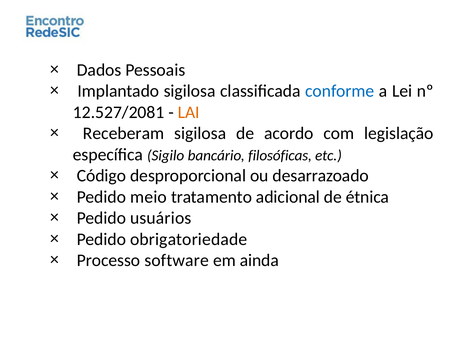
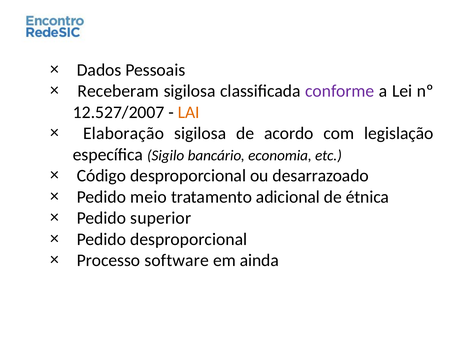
Implantado: Implantado -> Receberam (118, 91)
conforme colour: blue -> purple (340, 91)
12.527/2081: 12.527/2081 -> 12.527/2007 (119, 112)
Receberam: Receberam -> Elaboração (124, 133)
filosóficas: filosóficas -> economia (280, 155)
usuários: usuários -> superior (161, 218)
Pedido obrigatoriedade: obrigatoriedade -> desproporcional (189, 239)
